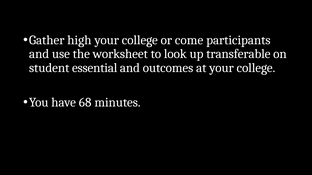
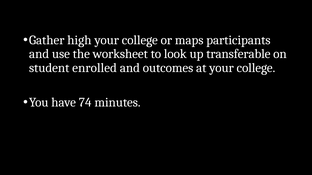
come: come -> maps (189, 40)
essential: essential -> enrolled (95, 68)
68: 68 -> 74 (85, 103)
